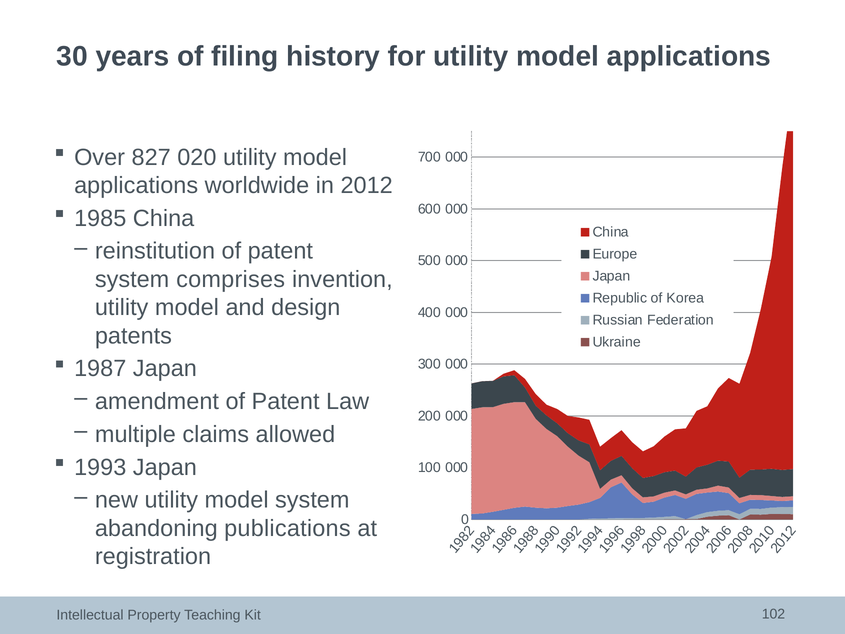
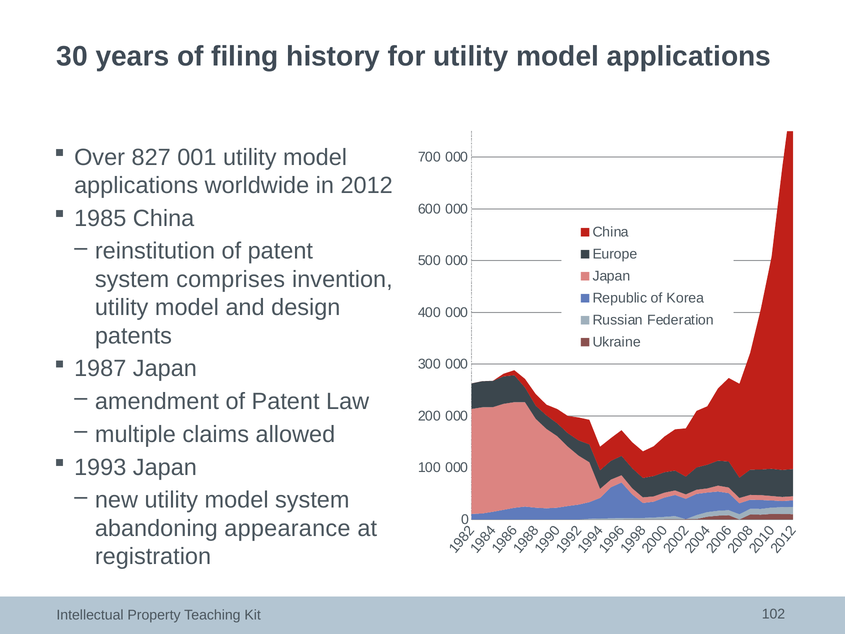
020: 020 -> 001 (197, 157)
publications: publications -> appearance (287, 528)
